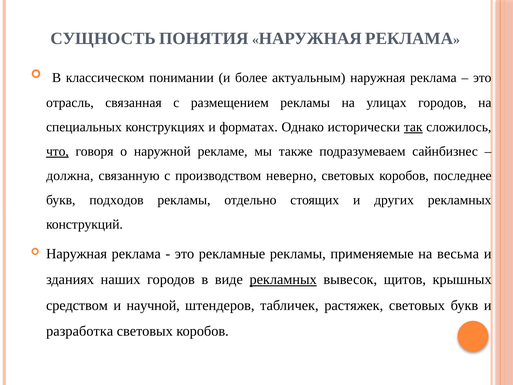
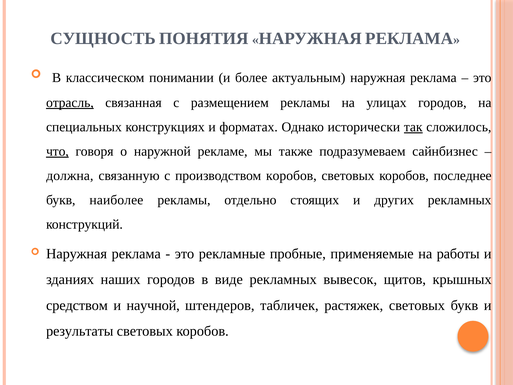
отрасль underline: none -> present (70, 103)
производством неверно: неверно -> коробов (291, 176)
подходов: подходов -> наиболее (116, 200)
рекламные рекламы: рекламы -> пробные (298, 254)
весьма: весьма -> работы (458, 254)
рекламных underline: present -> none (283, 279)
разработка: разработка -> результаты (80, 331)
